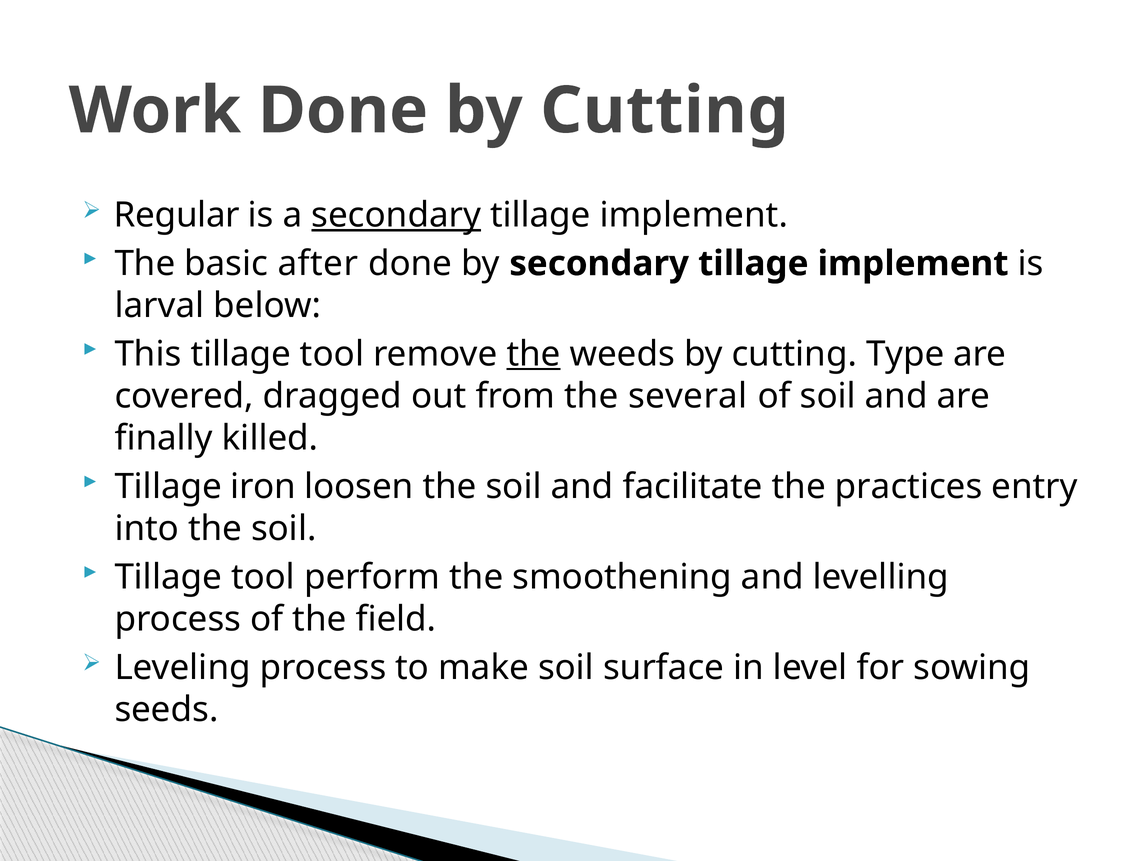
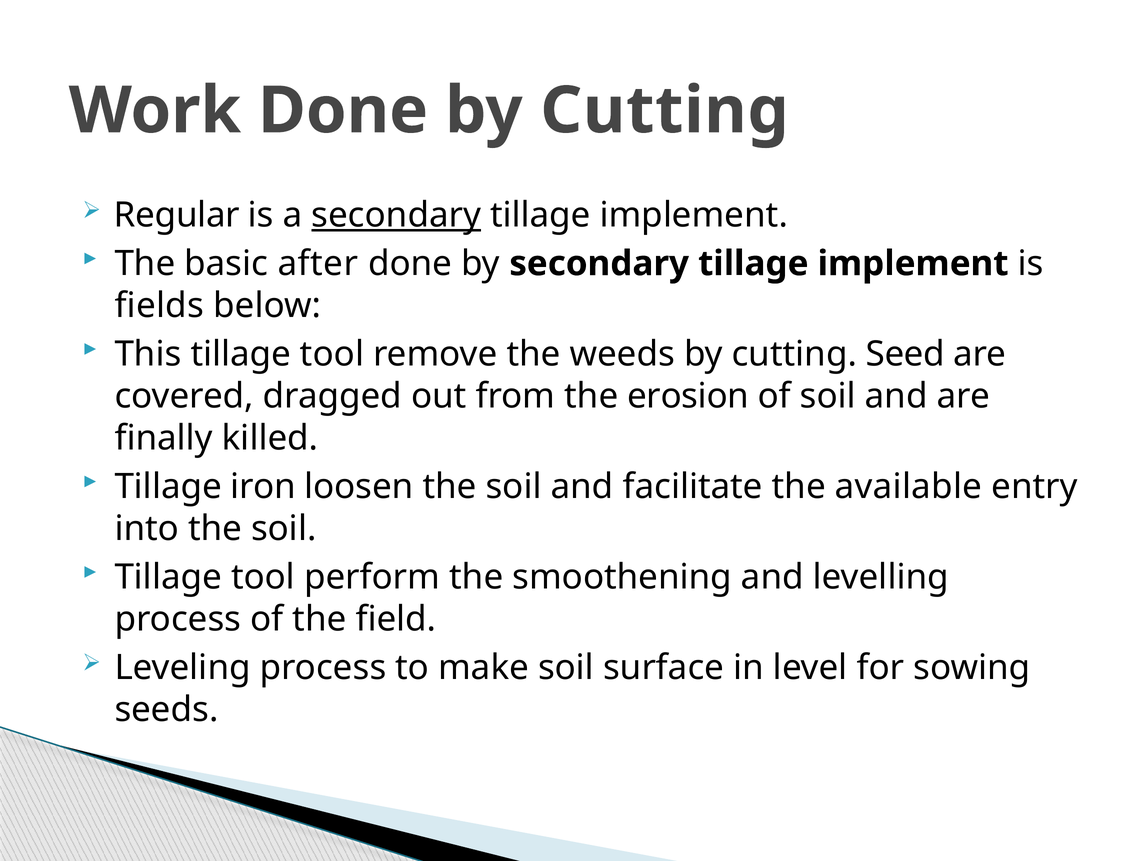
larval: larval -> fields (159, 306)
the underline: present -> none (534, 354)
Type: Type -> Seed (905, 354)
several: several -> erosion (688, 396)
practices: practices -> available (909, 487)
